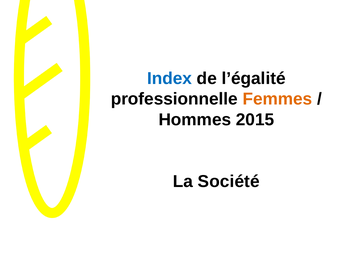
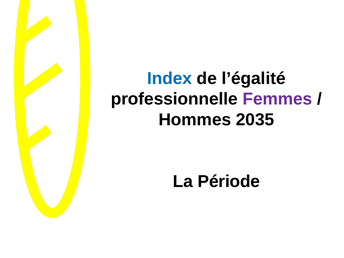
Femmes colour: orange -> purple (277, 99)
2015: 2015 -> 2035 (255, 120)
Société: Société -> Période (229, 182)
